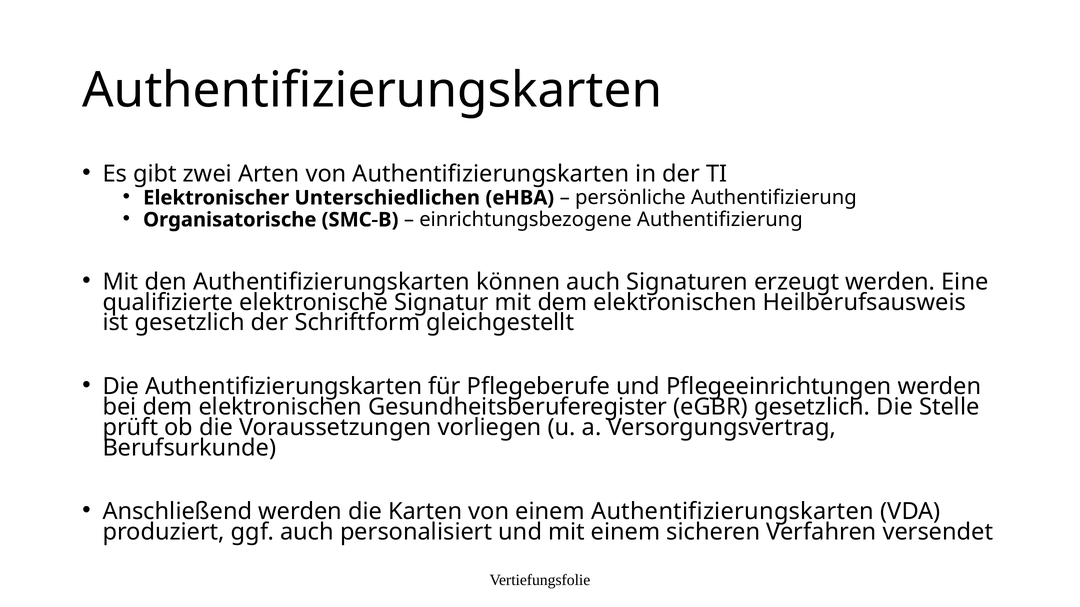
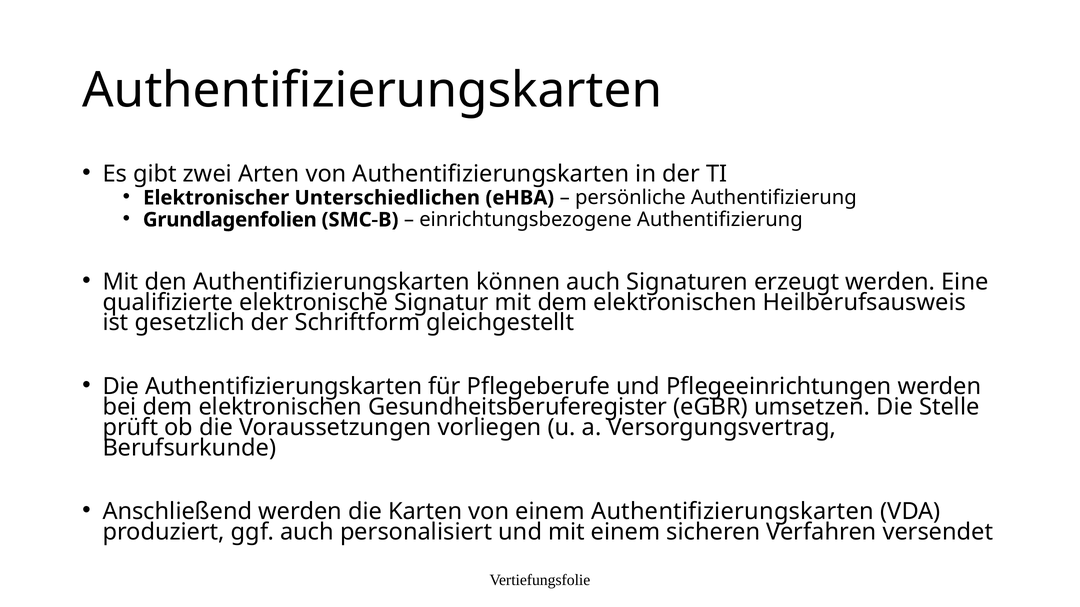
Organisatorische: Organisatorische -> Grundlagenfolien (230, 220)
eGBR gesetzlich: gesetzlich -> umsetzen (812, 407)
